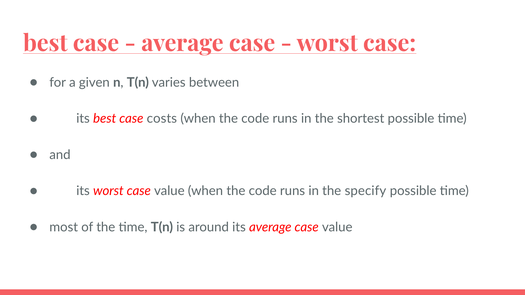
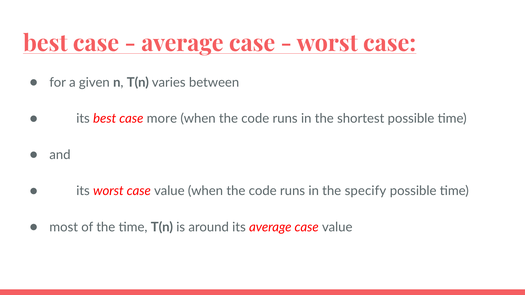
costs: costs -> more (162, 119)
